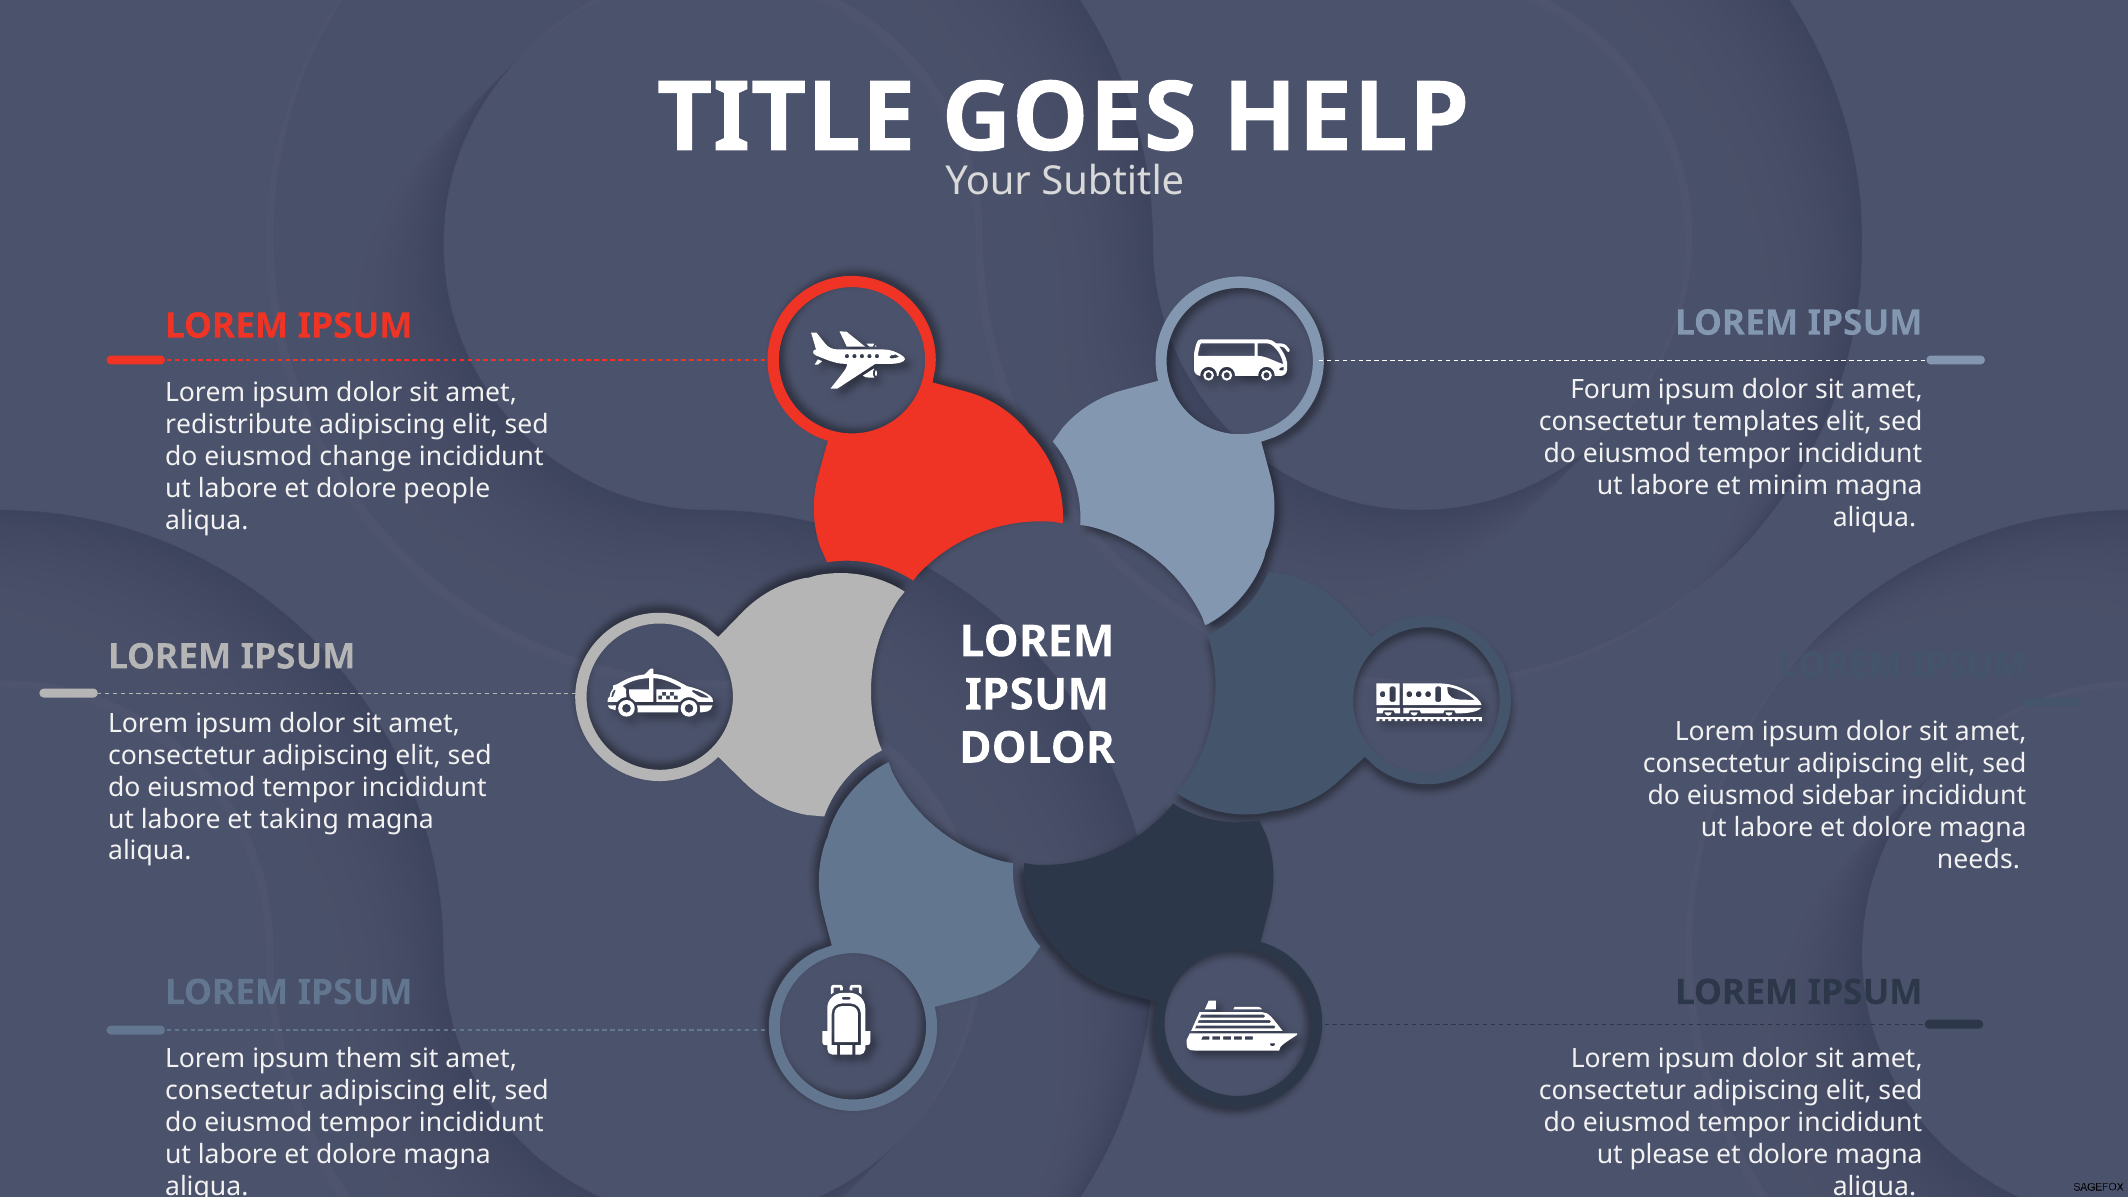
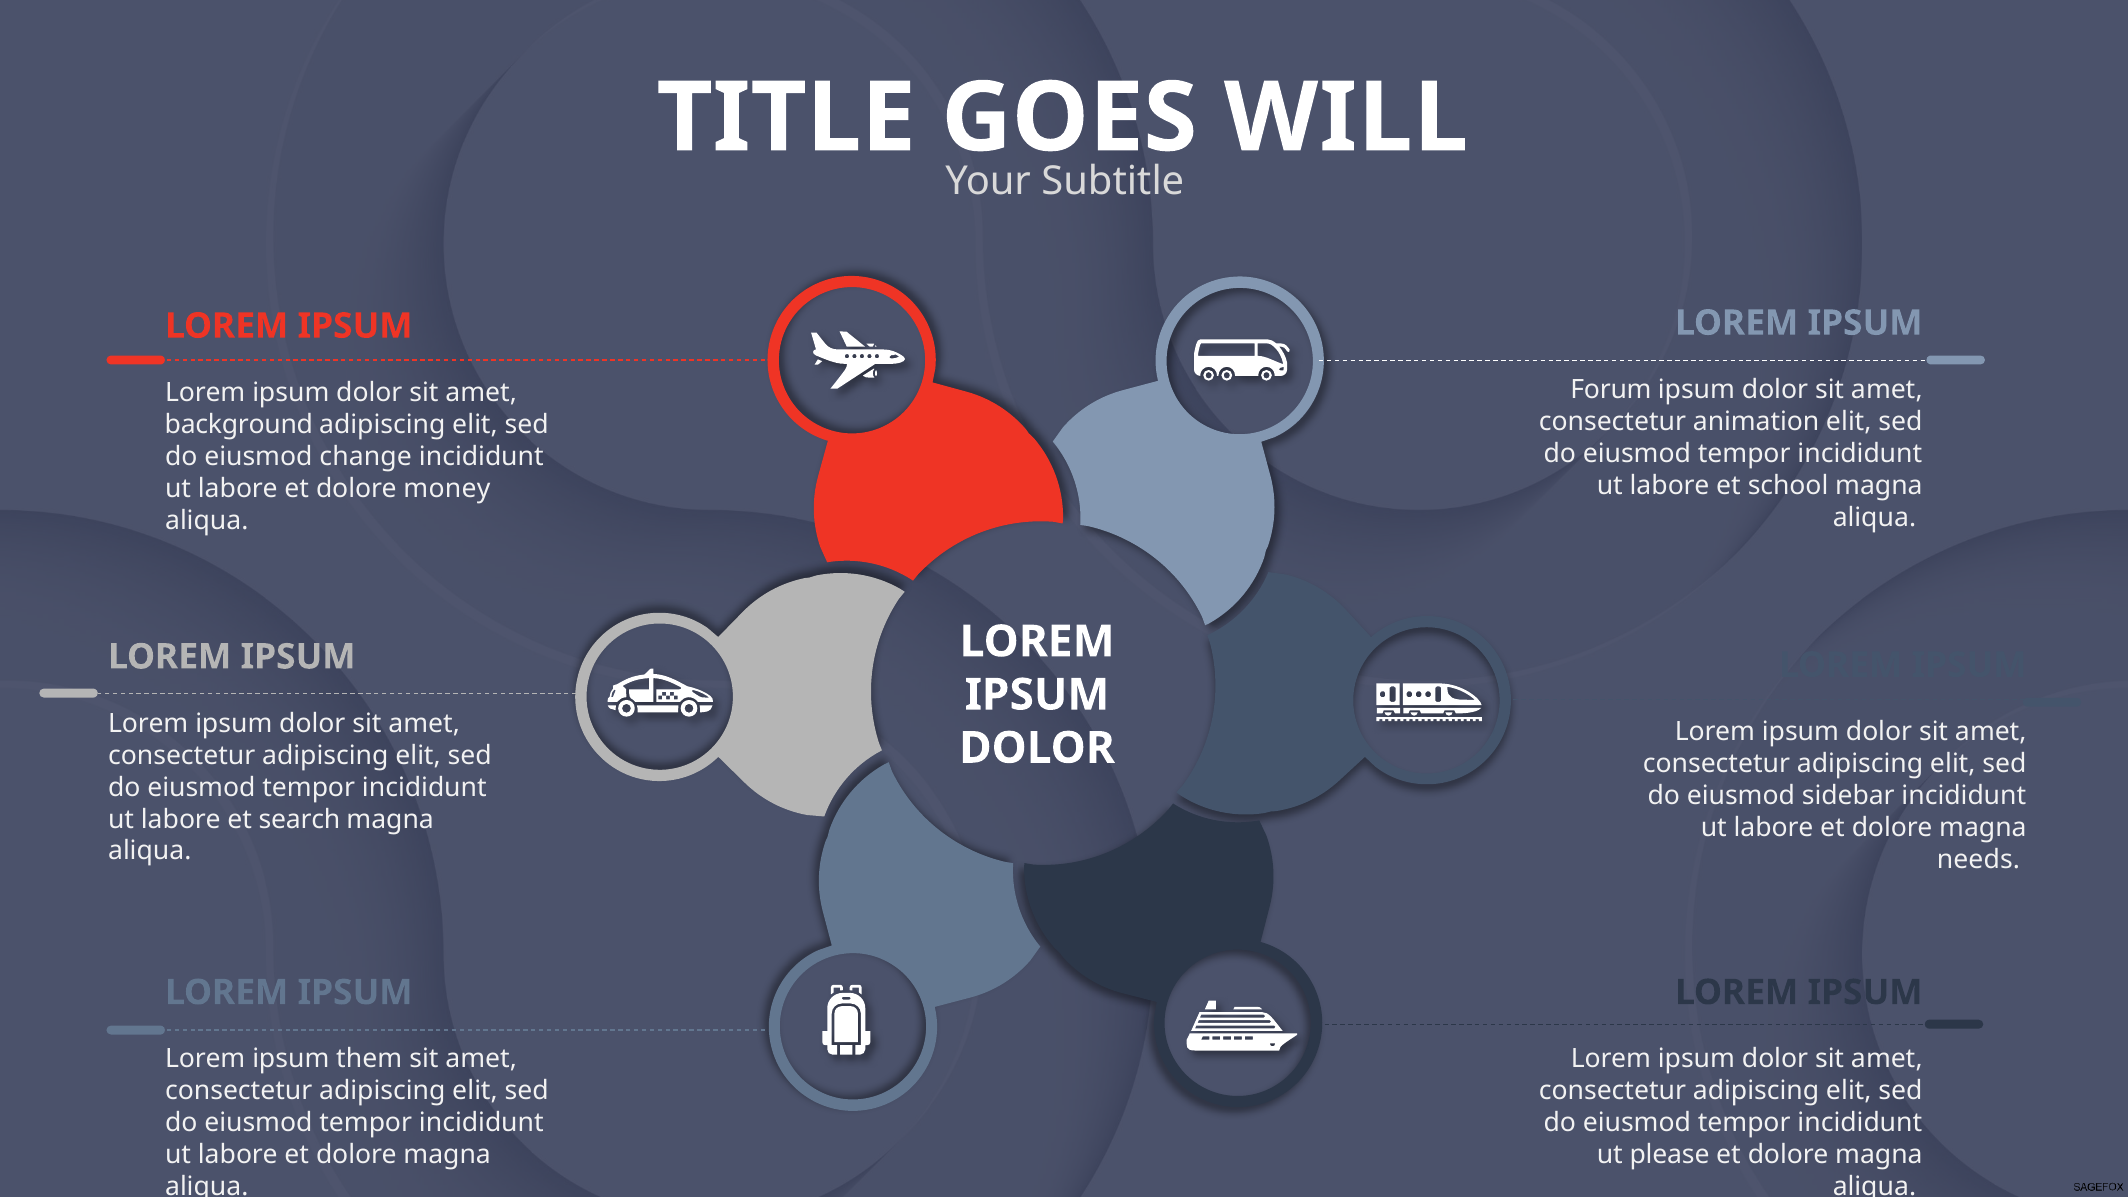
HELP: HELP -> WILL (1346, 118)
templates: templates -> animation (1756, 422)
redistribute: redistribute -> background (239, 425)
minim: minim -> school (1788, 485)
people: people -> money (447, 488)
taking: taking -> search (299, 819)
